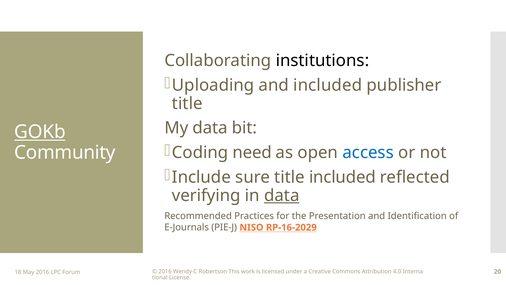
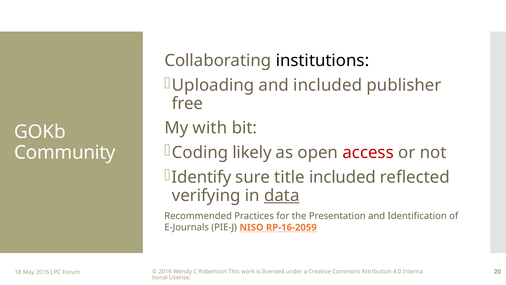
title: title -> free (188, 103)
My data: data -> with (210, 128)
GOKb underline: present -> none (40, 132)
need: need -> likely (252, 152)
access colour: blue -> red (368, 152)
Include: Include -> Identify (202, 177)
RP-16-2029: RP-16-2029 -> RP-16-2059 (291, 227)
